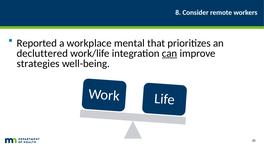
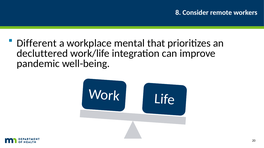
Reported: Reported -> Different (37, 43)
can underline: present -> none (170, 54)
strategies: strategies -> pandemic (38, 64)
